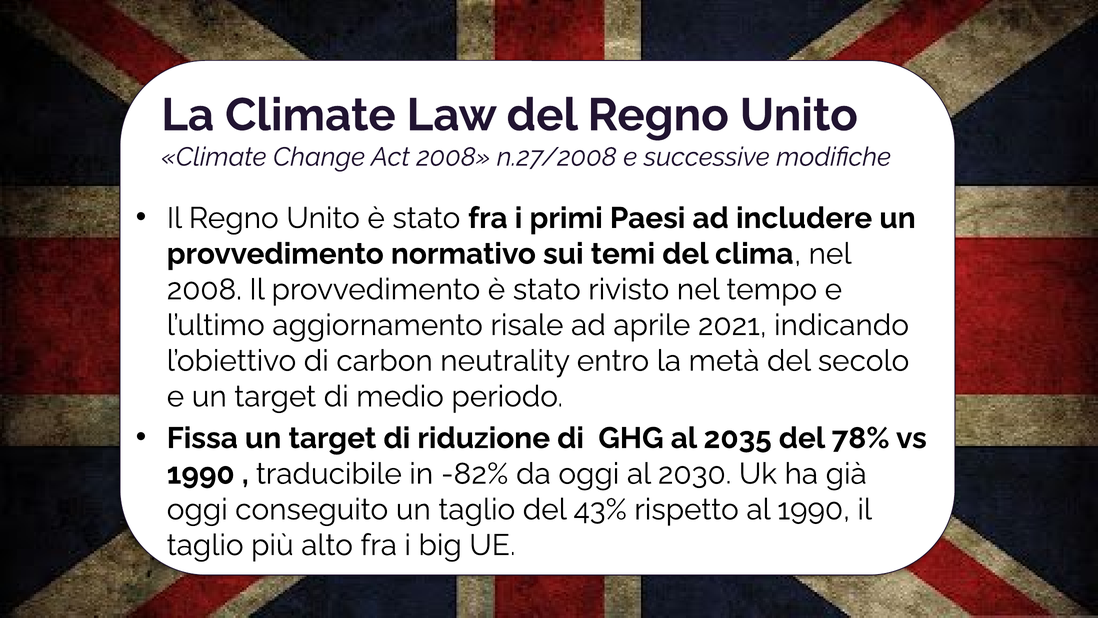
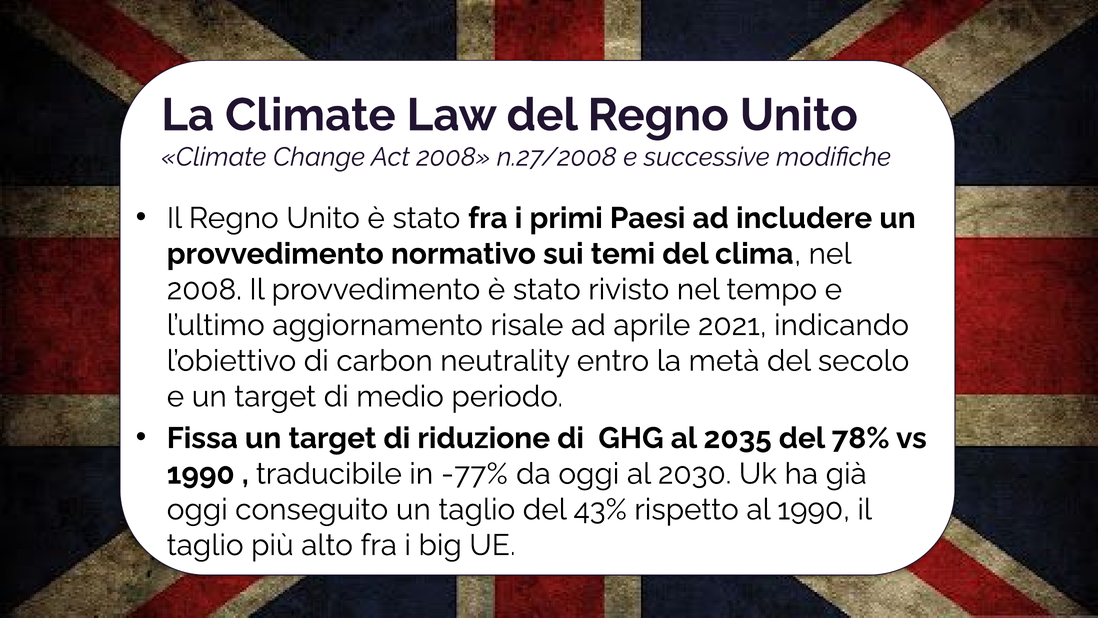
-82%: -82% -> -77% (475, 474)
